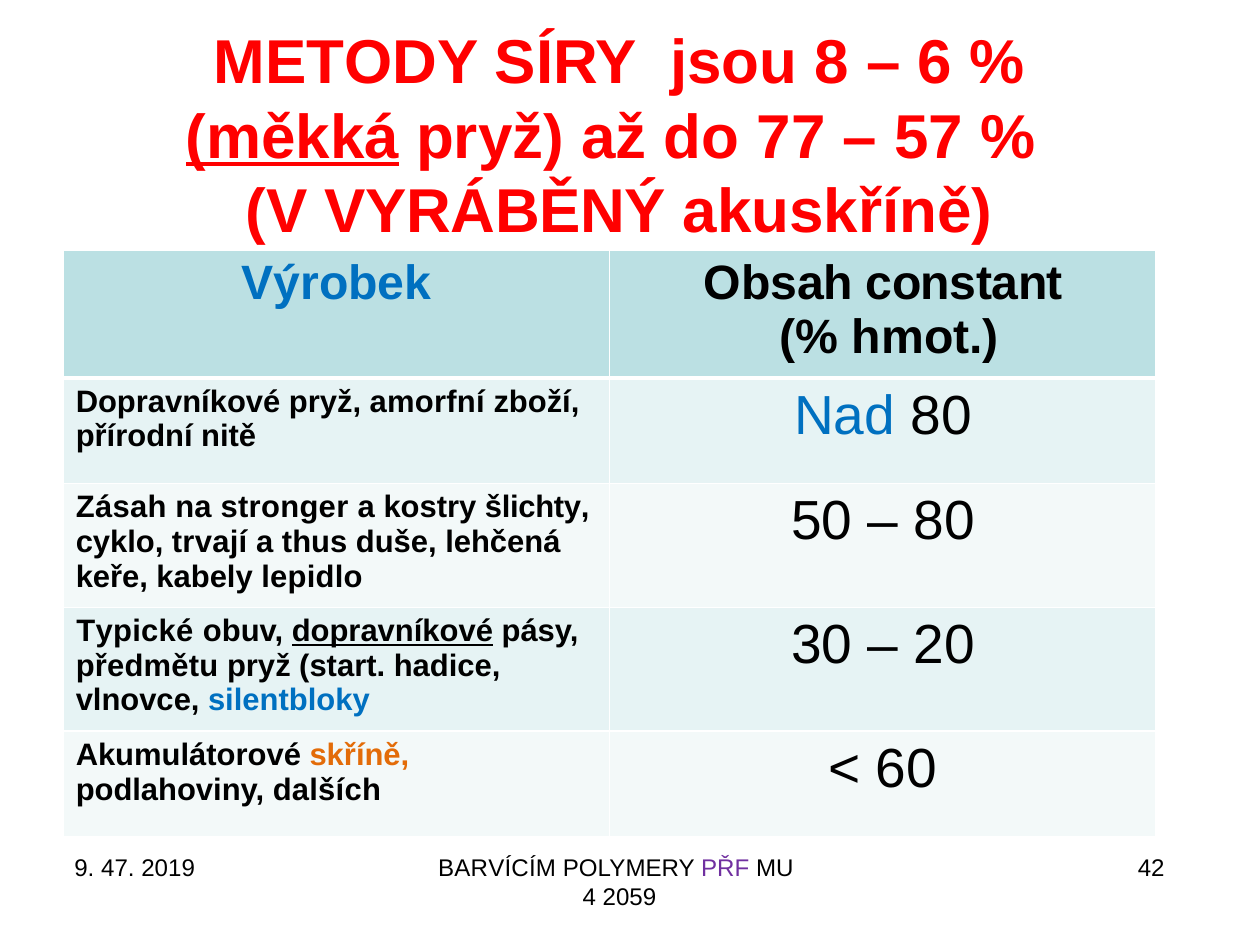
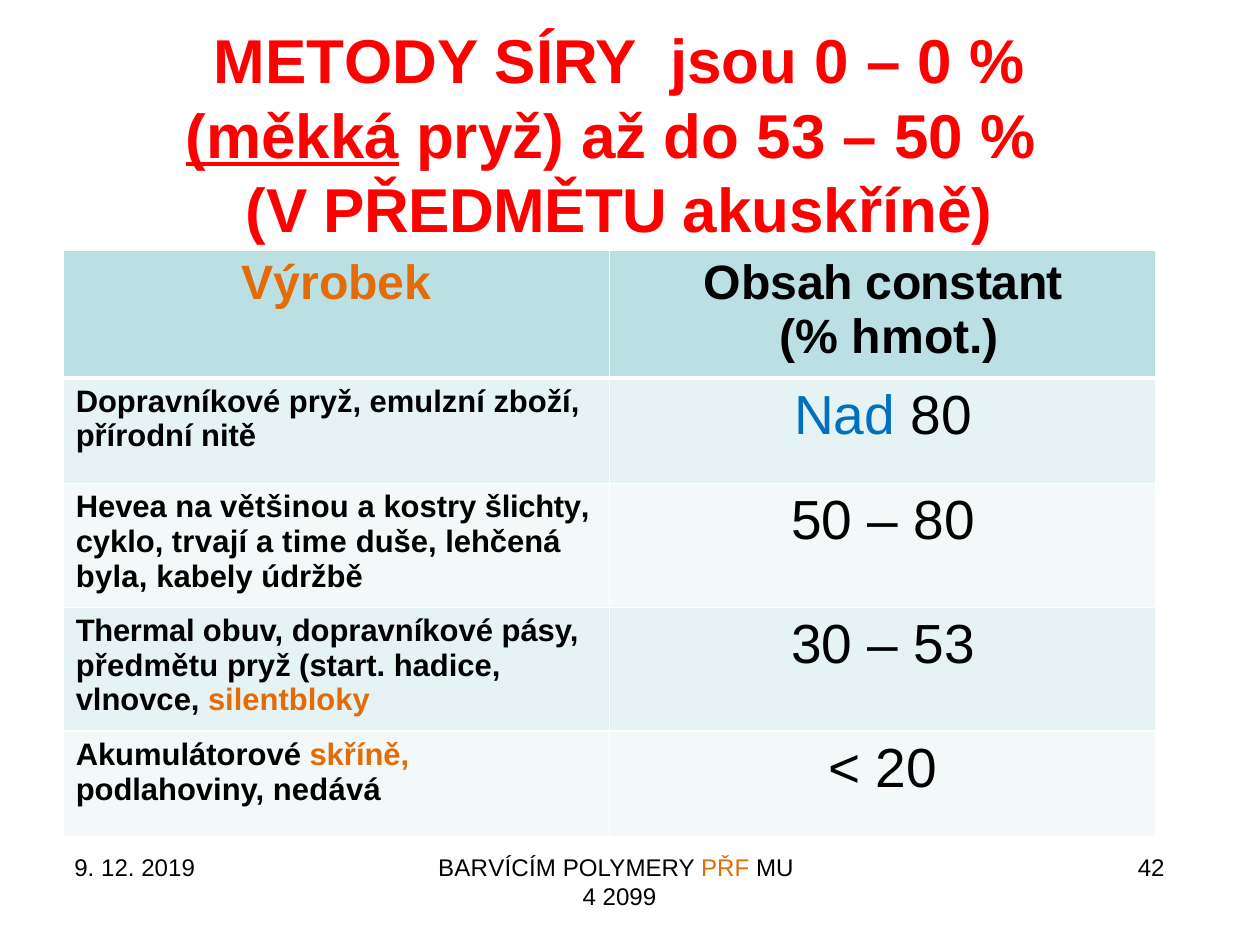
jsou 8: 8 -> 0 (832, 63)
6: 6 -> 0 (935, 63)
do 77: 77 -> 53 (791, 138)
57: 57 -> 50 (929, 138)
V VYRÁBĚNÝ: VYRÁBĚNÝ -> PŘEDMĚTU (495, 212)
Výrobek colour: blue -> orange (337, 284)
amorfní: amorfní -> emulzní (427, 402)
Zásah: Zásah -> Hevea (121, 508)
stronger: stronger -> většinou (285, 508)
thus: thus -> time (314, 542)
keře: keře -> byla (112, 577)
lepidlo: lepidlo -> údržbě (312, 577)
Typické: Typické -> Thermal (135, 632)
dopravníkové underline: present -> none (392, 632)
20: 20 -> 53 (944, 645)
silentbloky colour: blue -> orange (289, 701)
dalších: dalších -> nedává (327, 790)
60: 60 -> 20 (907, 769)
47: 47 -> 12 (118, 869)
PŘF colour: purple -> orange (725, 869)
2059: 2059 -> 2099 (629, 897)
